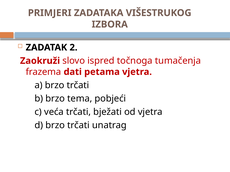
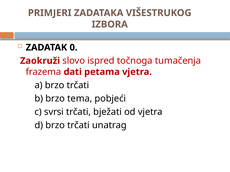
2: 2 -> 0 (74, 48)
veća: veća -> svrsi (54, 112)
